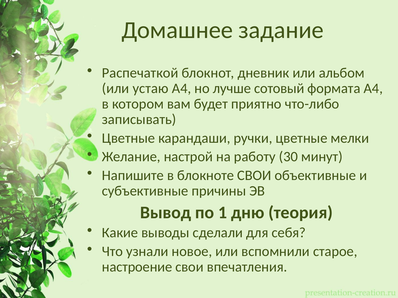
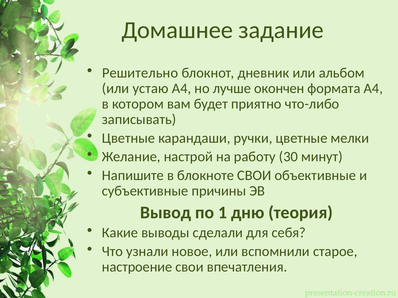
Распечаткой: Распечаткой -> Решительно (140, 73)
сотовый: сотовый -> окончен (279, 89)
